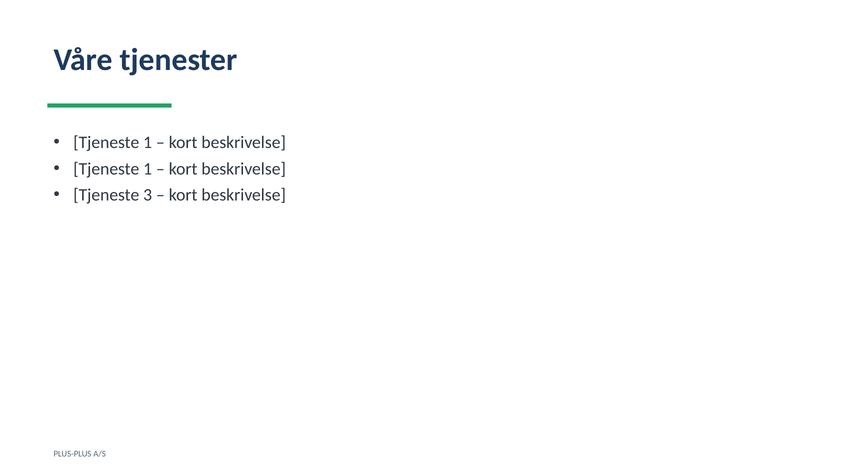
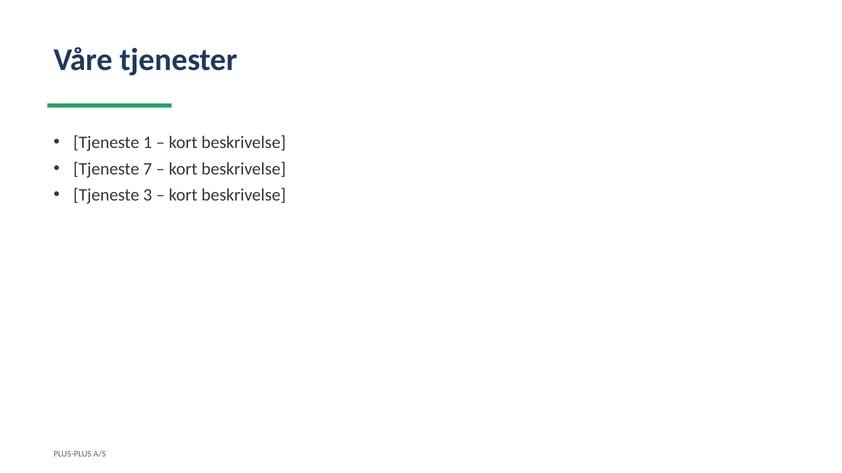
1: 1 -> 7 (148, 169)
